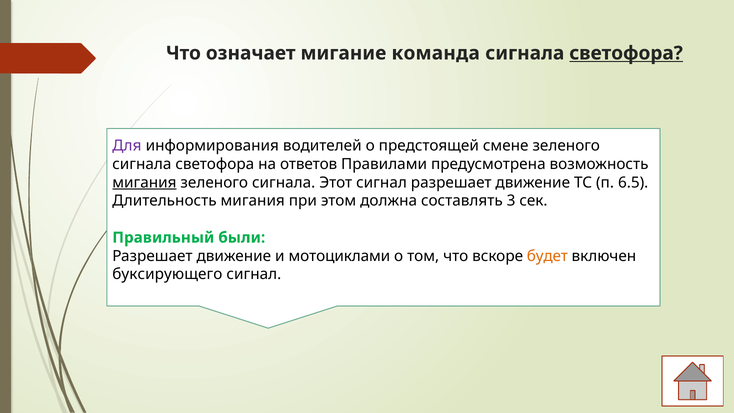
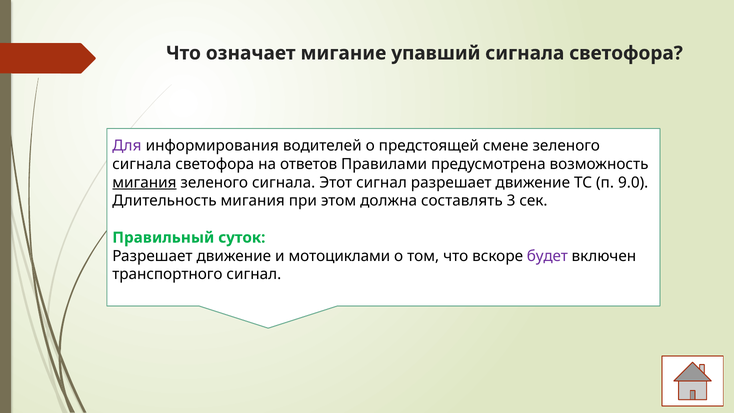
команда: команда -> упавший (436, 53)
светофора underline: present -> none (626, 53)
6.5: 6.5 -> 9.0 (633, 182)
были: были -> суток (242, 238)
будет colour: orange -> purple (547, 256)
буксирующего: буксирующего -> транспортного (167, 274)
